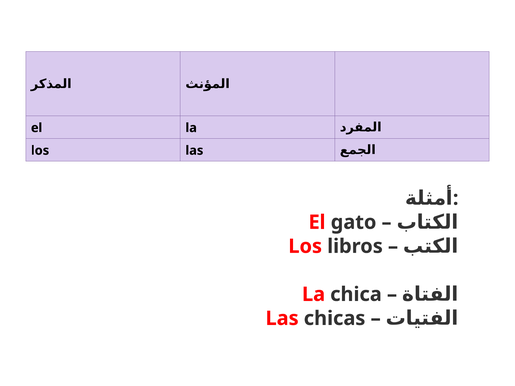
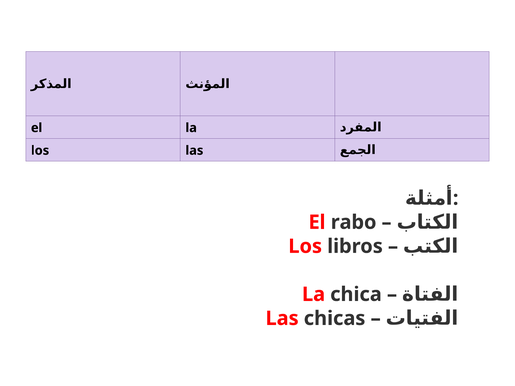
gato: gato -> rabo (354, 222)
